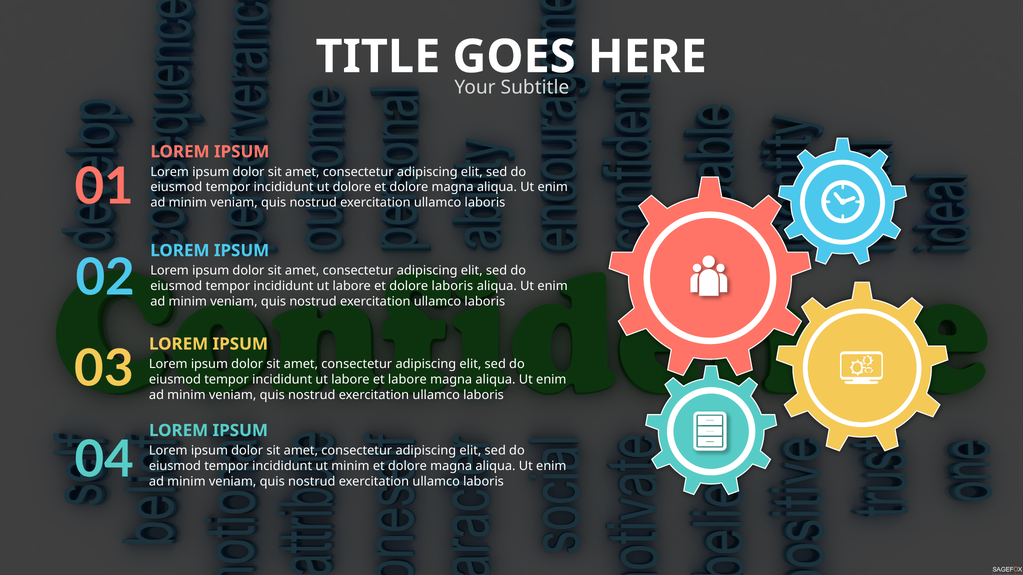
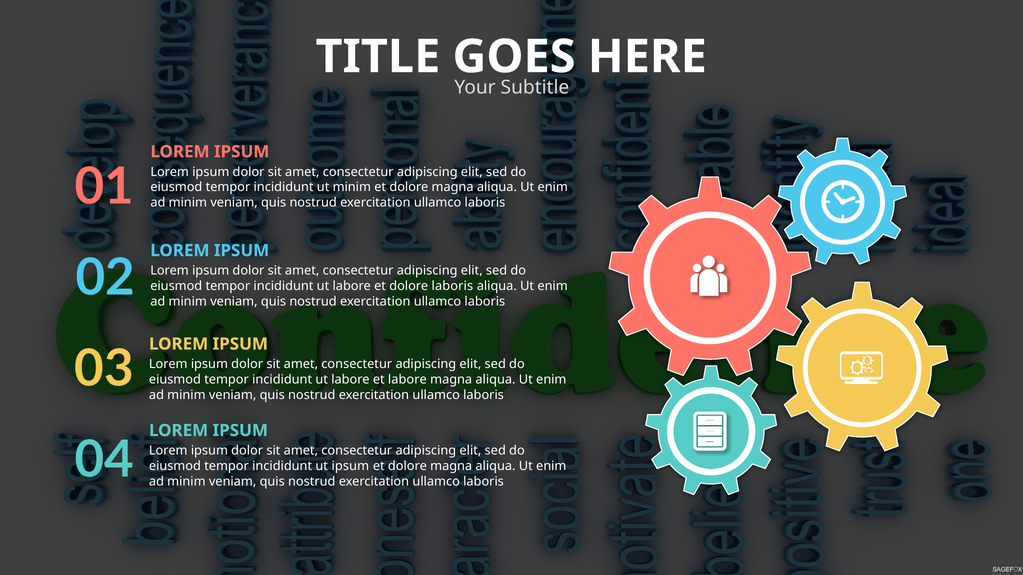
ut dolore: dolore -> minim (352, 187)
ut minim: minim -> ipsum (350, 466)
